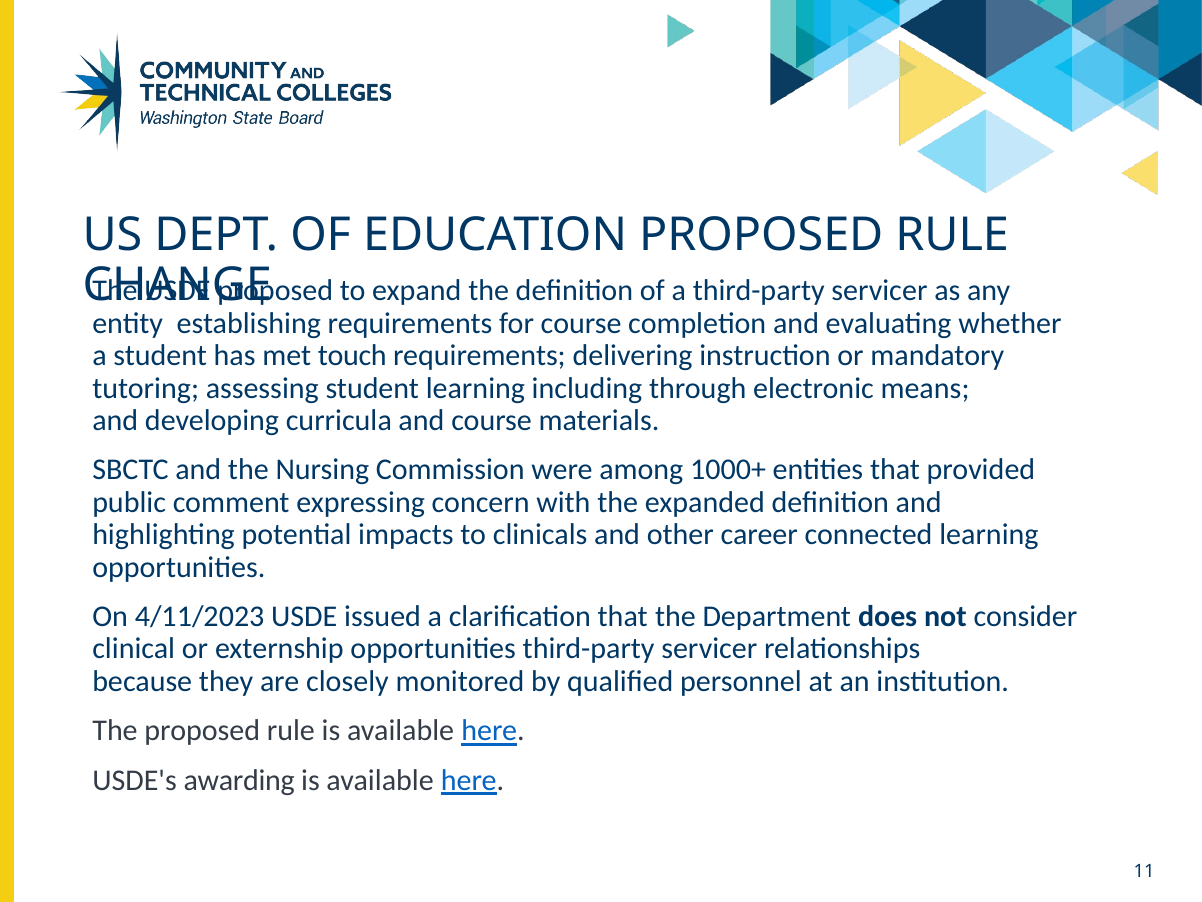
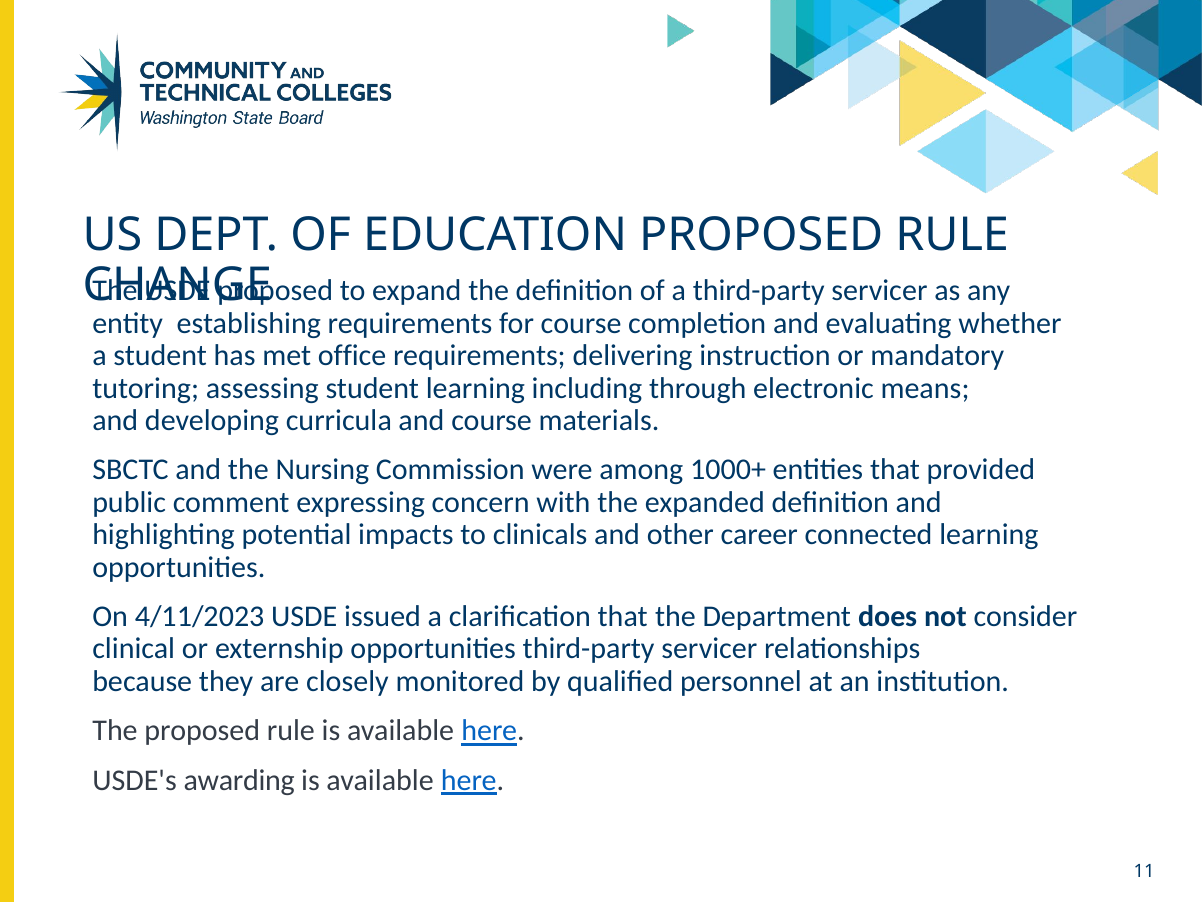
touch: touch -> office (352, 355)
